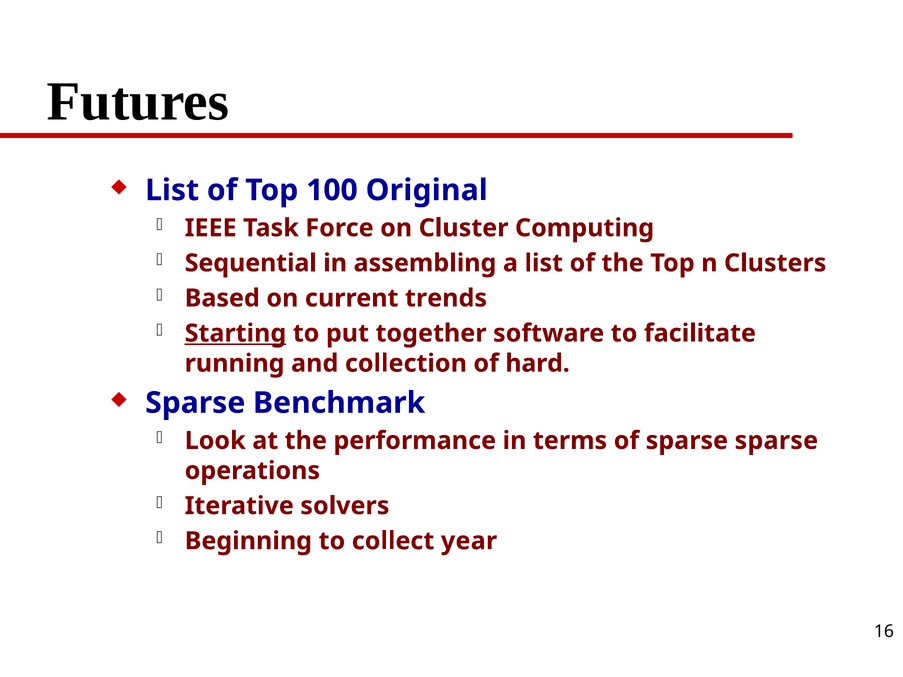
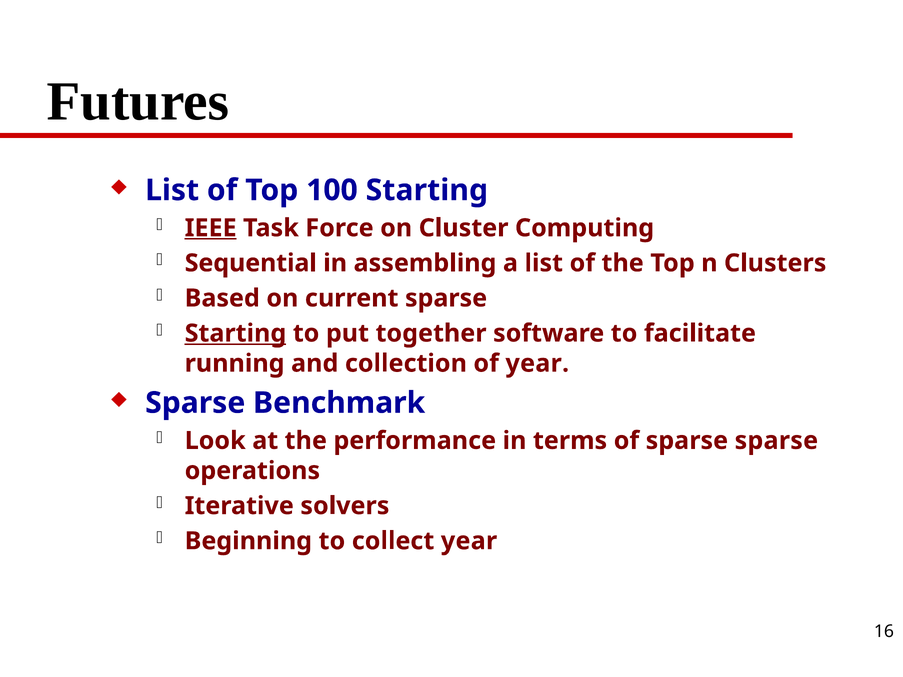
100 Original: Original -> Starting (427, 190)
IEEE underline: none -> present (211, 228)
current trends: trends -> sparse (446, 298)
of hard: hard -> year (537, 364)
